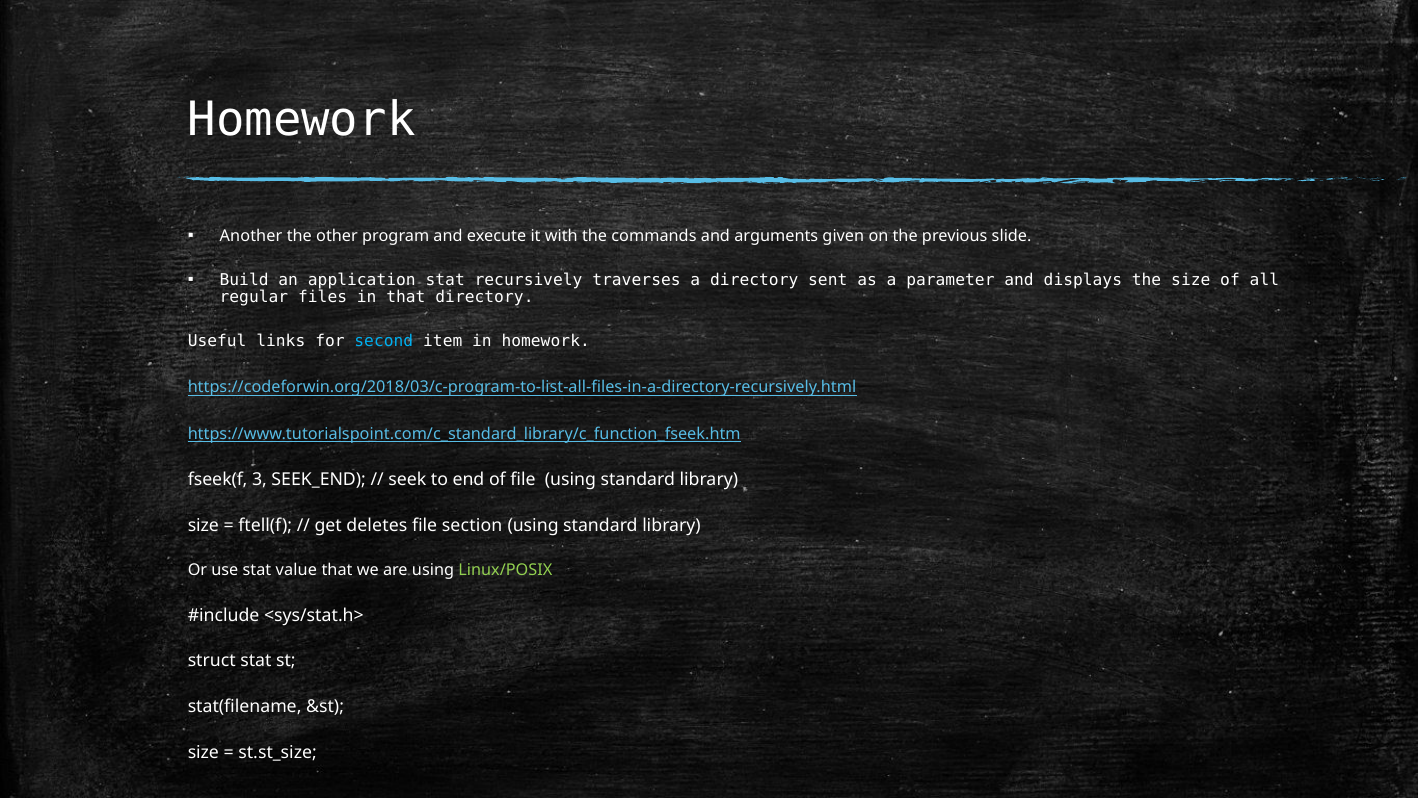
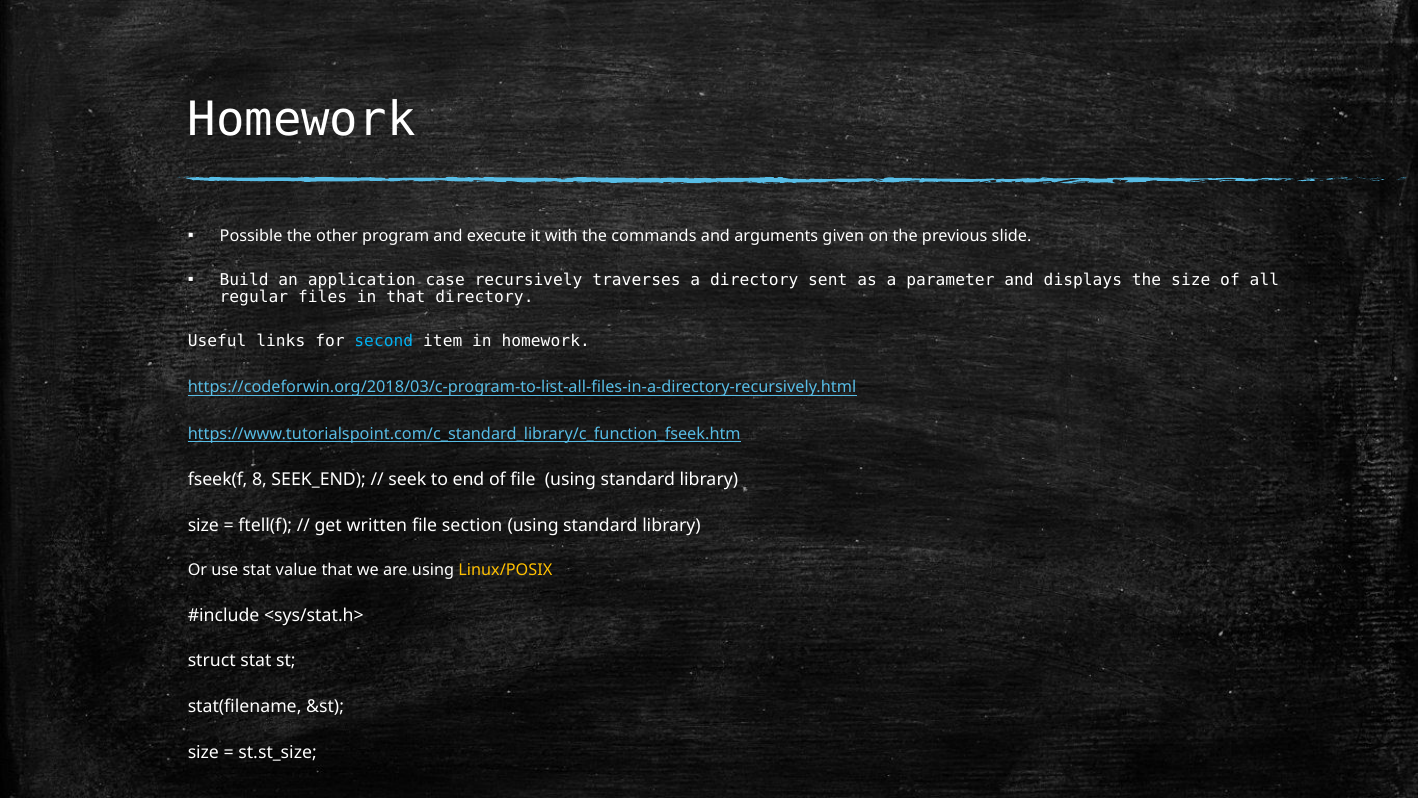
Another: Another -> Possible (251, 236)
application stat: stat -> case (445, 280)
3: 3 -> 8 (259, 479)
deletes: deletes -> written (377, 525)
Linux/POSIX colour: light green -> yellow (505, 570)
